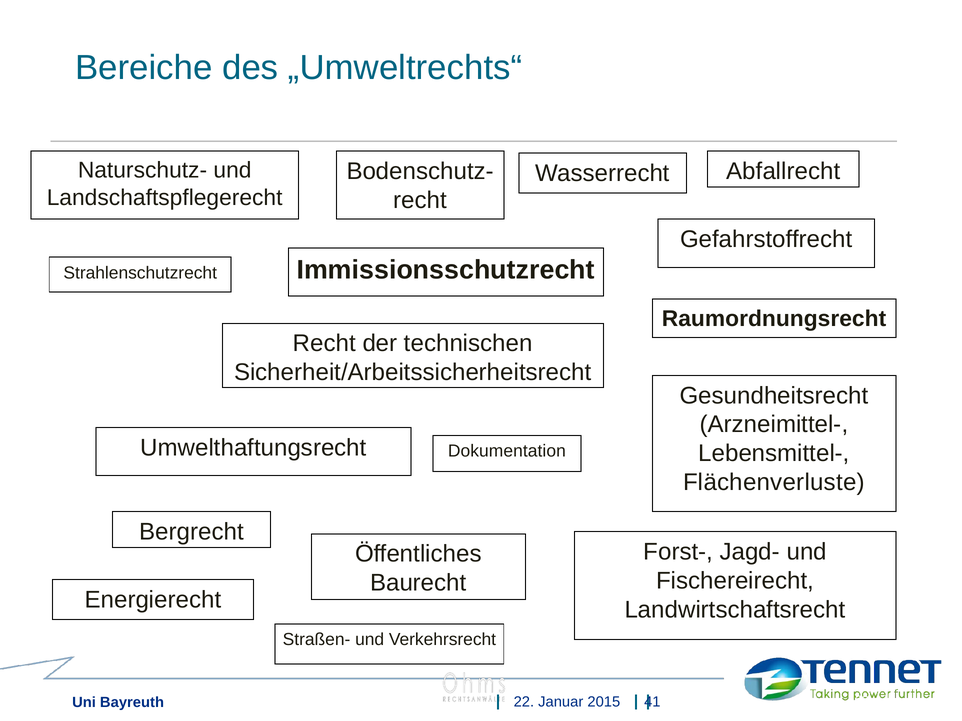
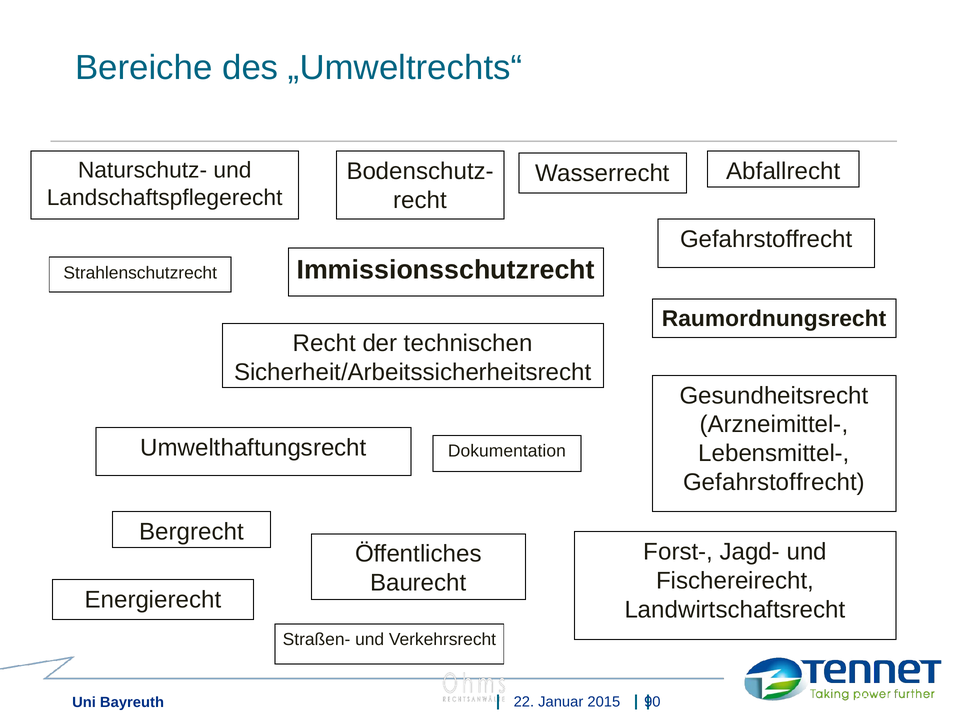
Flächenverluste: Flächenverluste -> Gefahrstoffrecht (774, 483)
41: 41 -> 90 (652, 703)
